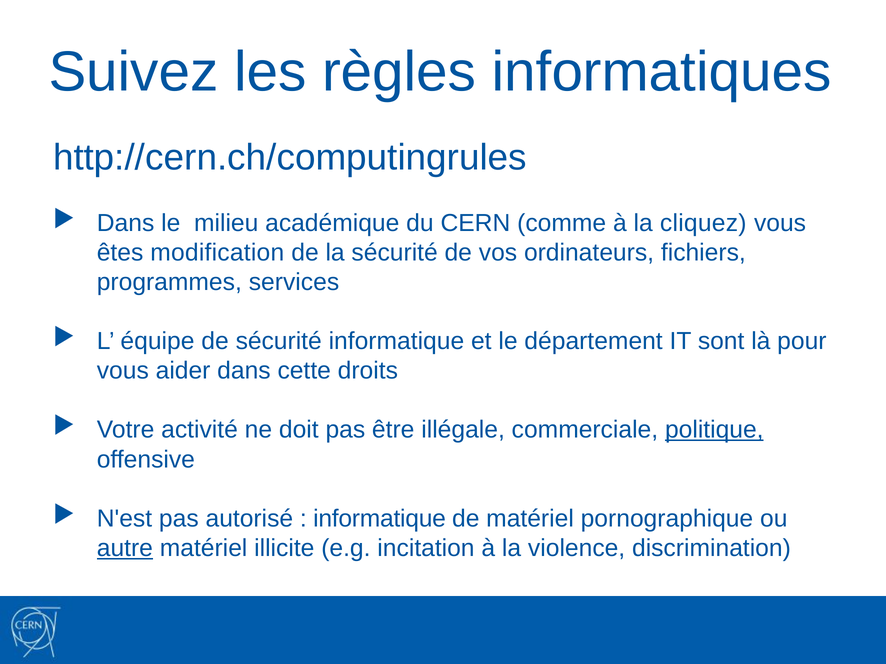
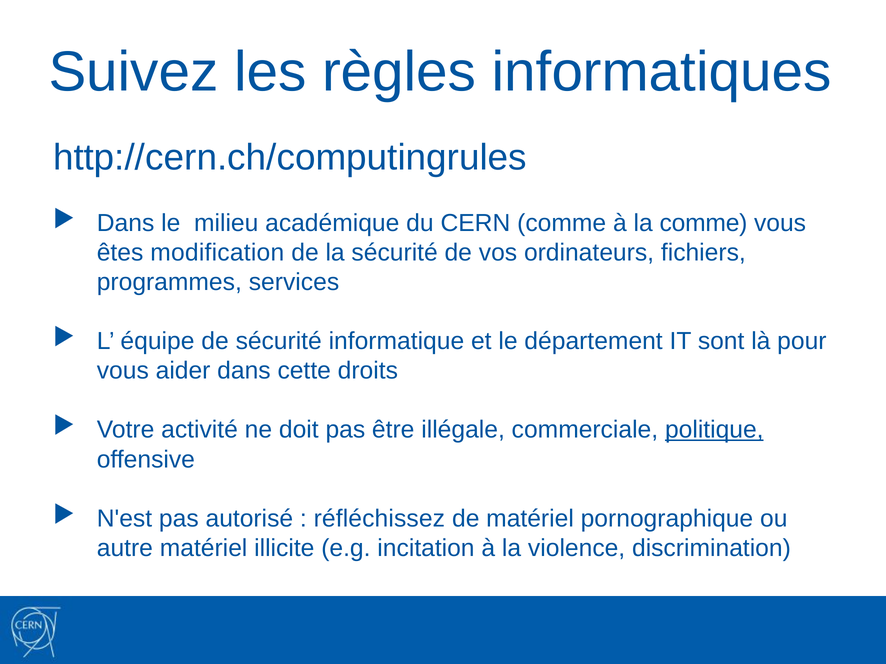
la cliquez: cliquez -> comme (703, 223)
informatique: informatique -> réfléchissez (379, 519)
autre underline: present -> none (125, 548)
